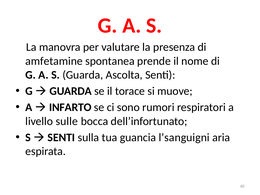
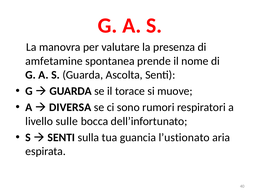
INFARTO: INFARTO -> DIVERSA (70, 107)
l’sanguigni: l’sanguigni -> l’ustionato (184, 137)
